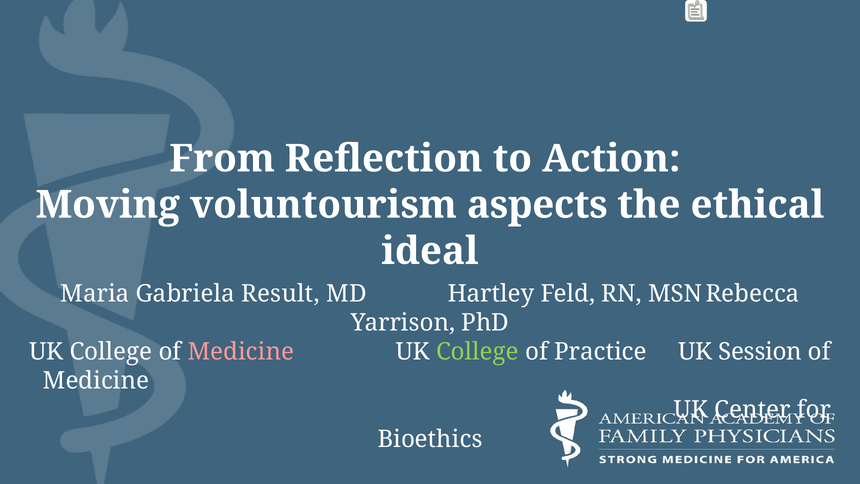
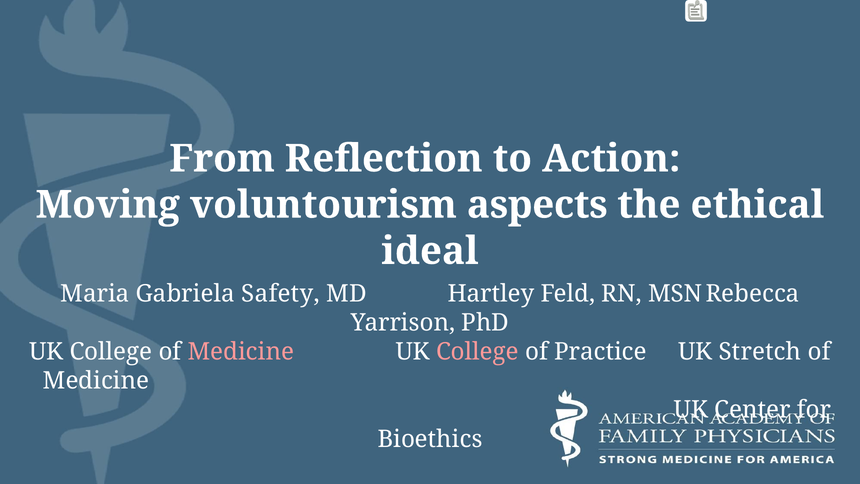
Result: Result -> Safety (280, 294)
College colour: light green -> pink (477, 352)
Session: Session -> Stretch (760, 352)
